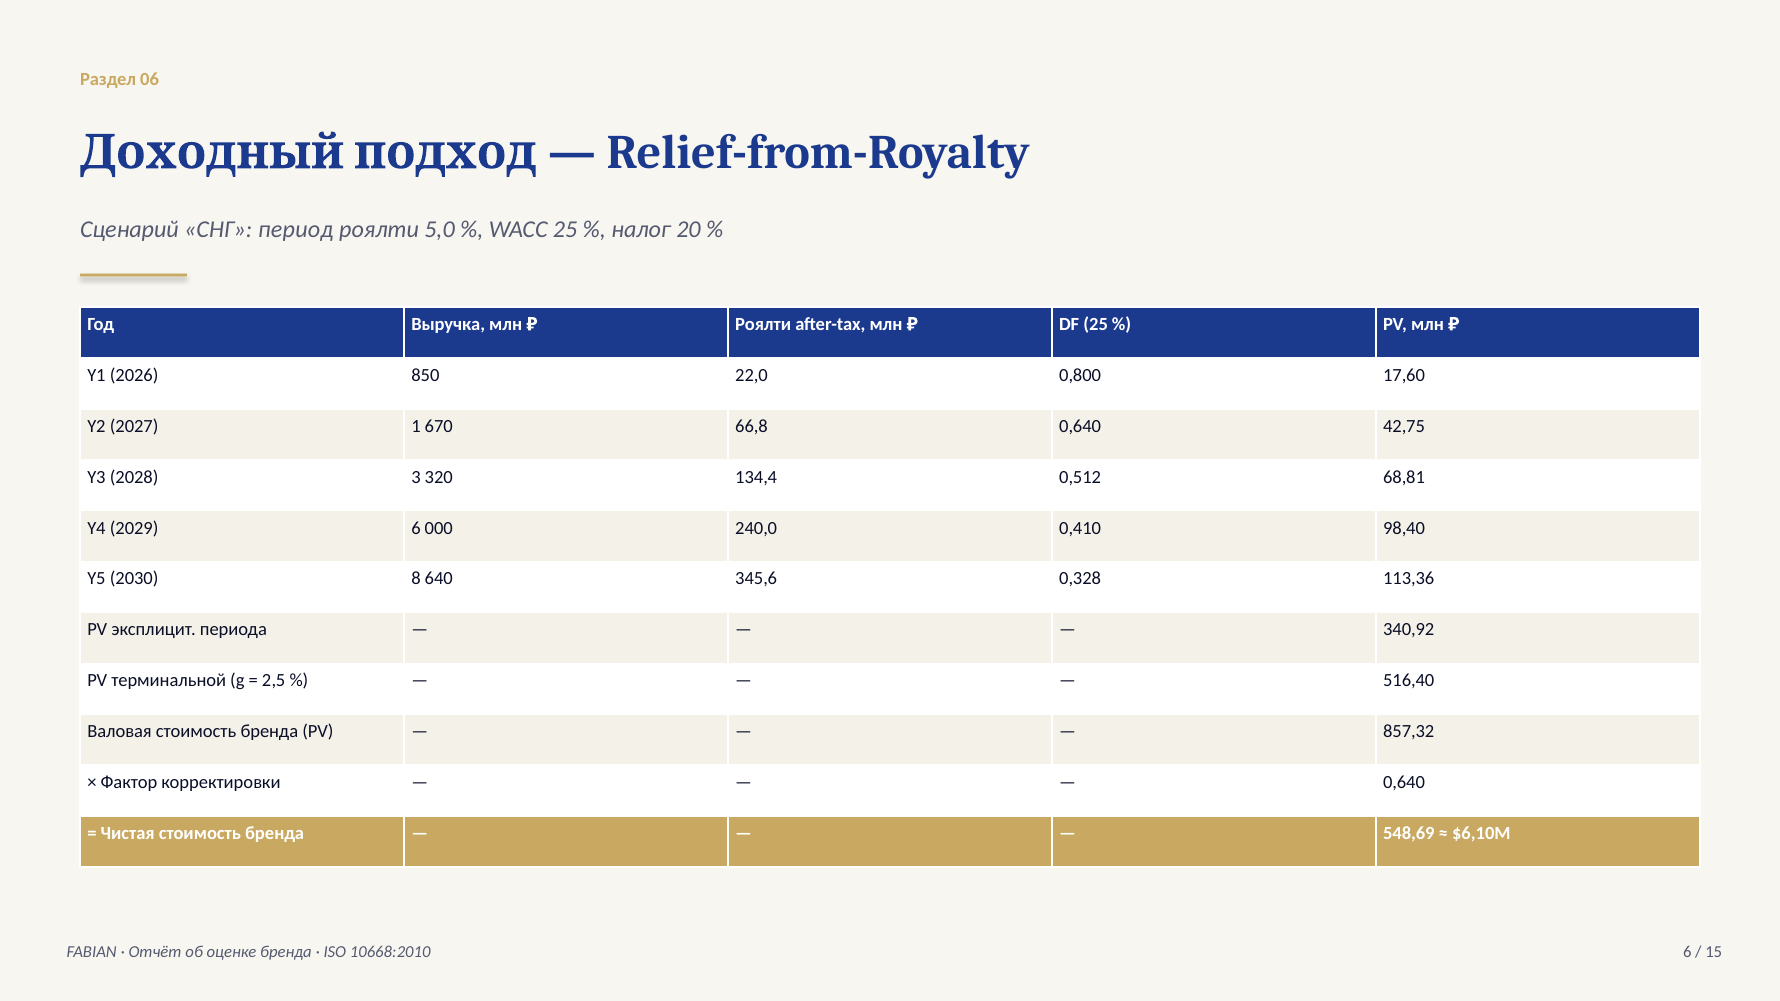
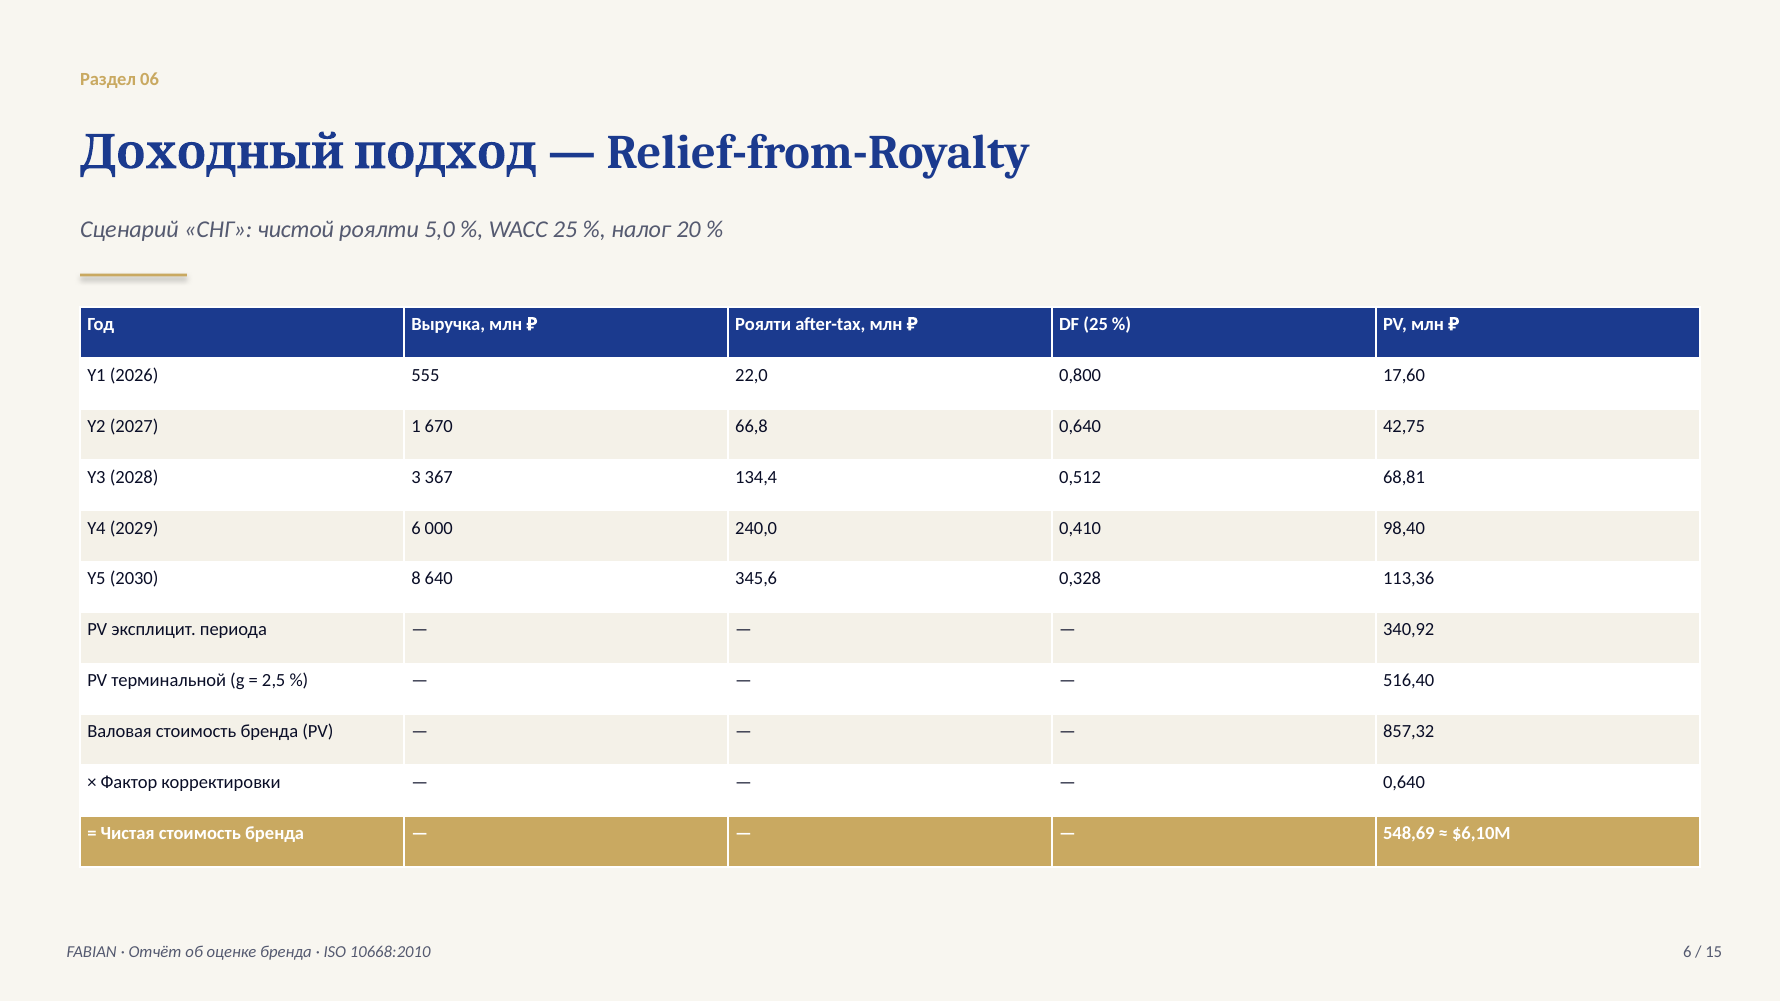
период: период -> чистой (296, 230)
850: 850 -> 555 (425, 375)
320: 320 -> 367 (439, 477)
